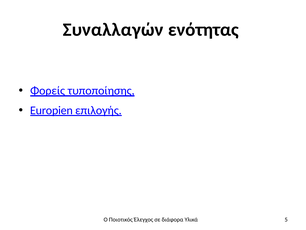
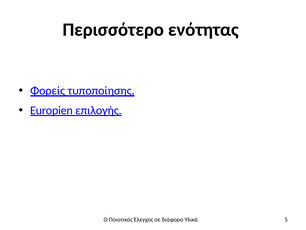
Συναλλαγών: Συναλλαγών -> Περισσότερο (113, 30)
